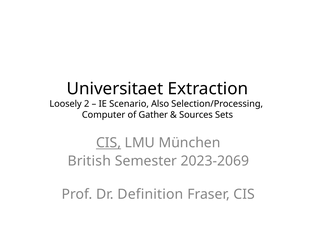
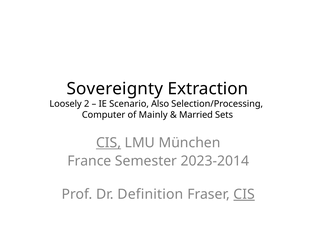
Universitaet: Universitaet -> Sovereignty (115, 89)
Gather: Gather -> Mainly (153, 115)
Sources: Sources -> Married (196, 115)
British: British -> France (89, 161)
2023-2069: 2023-2069 -> 2023-2014 (215, 161)
CIS underline: none -> present (244, 194)
